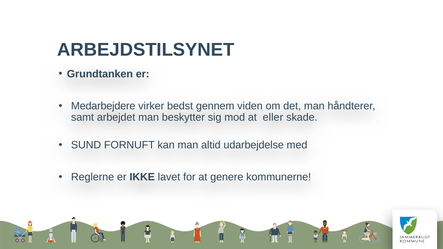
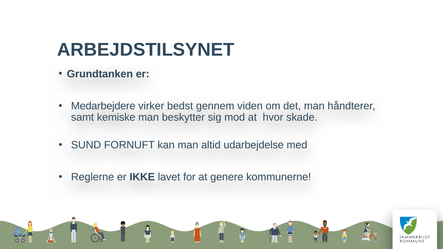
arbejdet: arbejdet -> kemiske (116, 118)
eller: eller -> hvor (273, 118)
